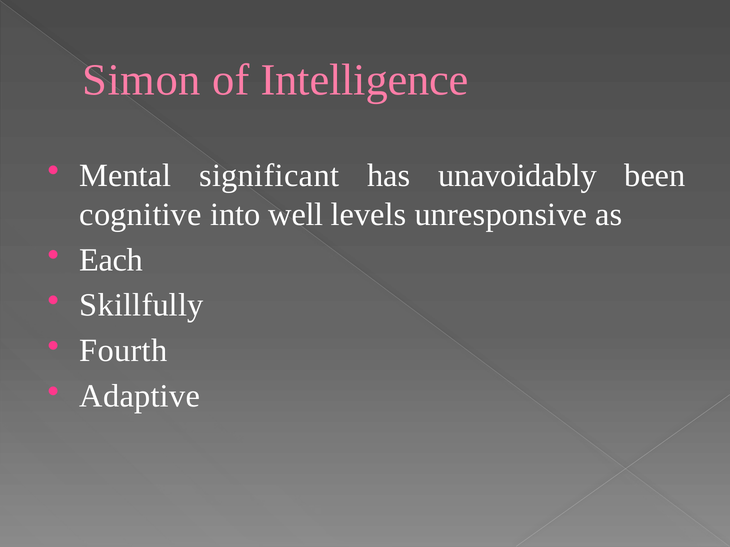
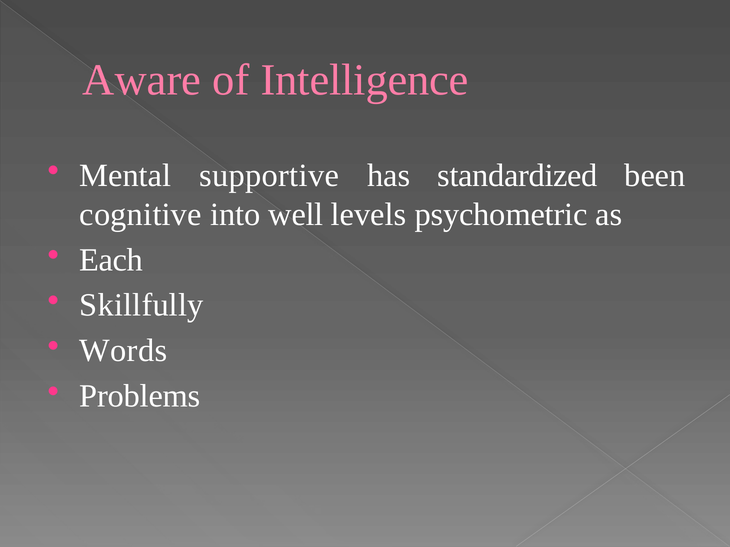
Simon: Simon -> Aware (142, 80)
significant: significant -> supportive (269, 176)
unavoidably: unavoidably -> standardized (518, 176)
unresponsive: unresponsive -> psychometric (501, 215)
Fourth: Fourth -> Words (123, 351)
Adaptive: Adaptive -> Problems (140, 397)
